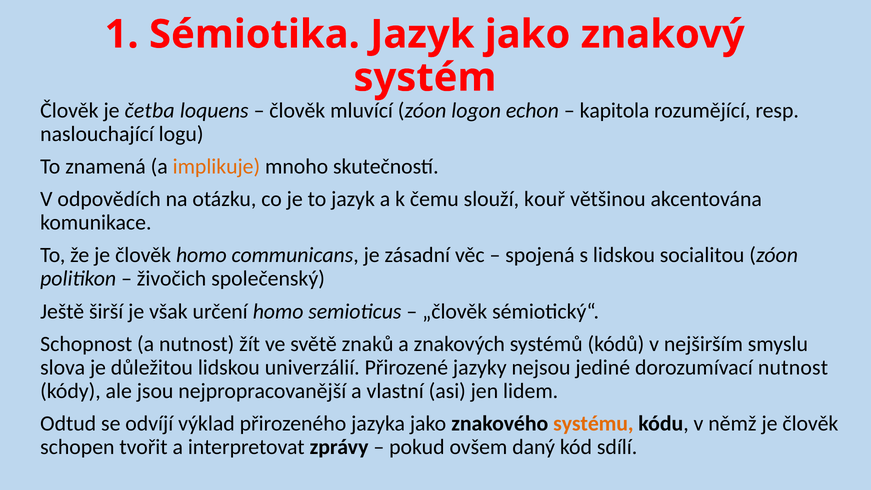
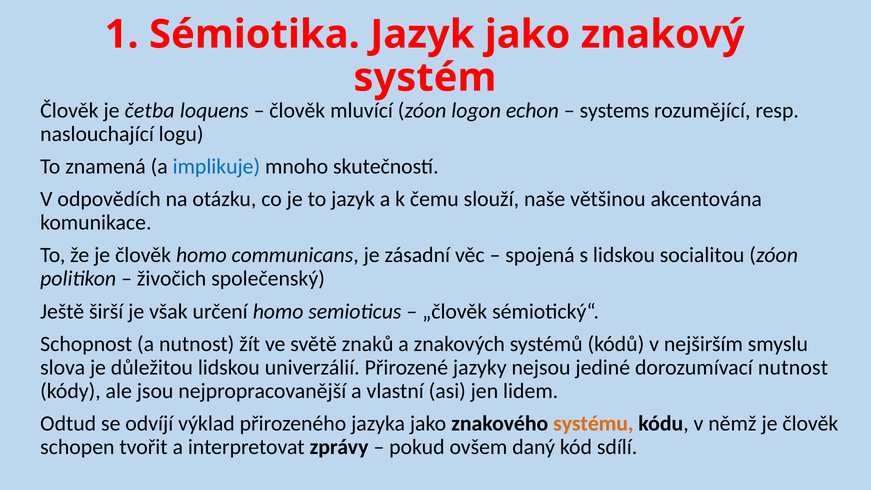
kapitola: kapitola -> systems (615, 110)
implikuje colour: orange -> blue (216, 167)
kouř: kouř -> naše (545, 199)
